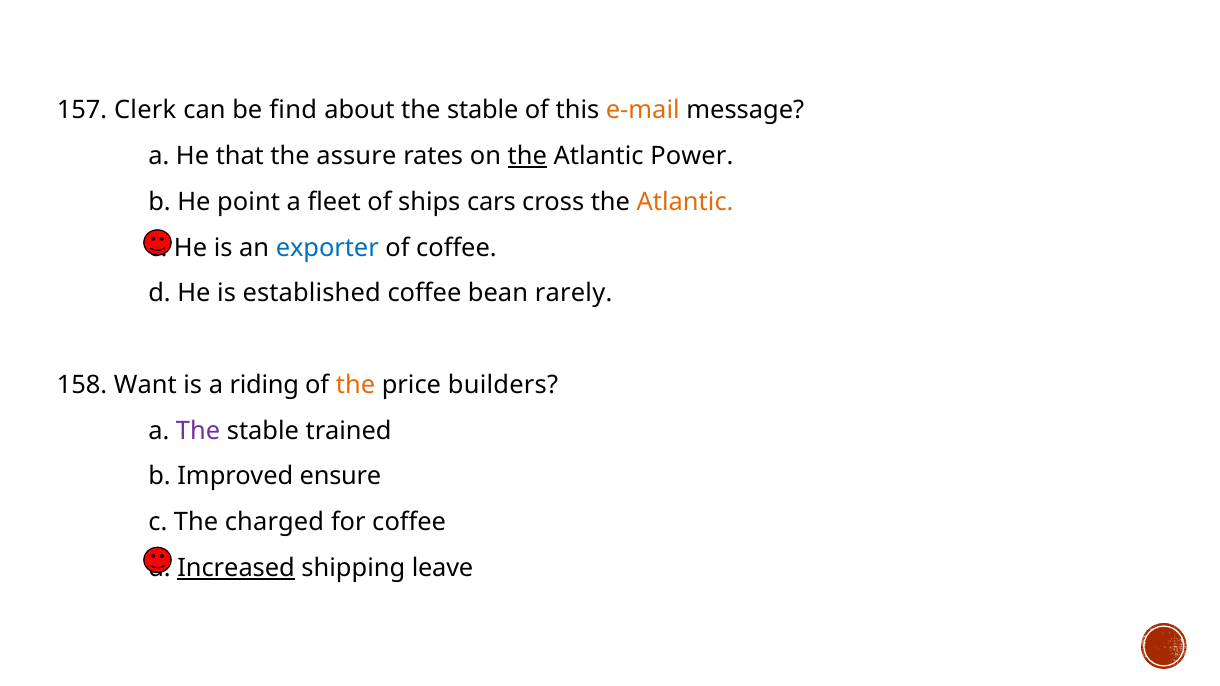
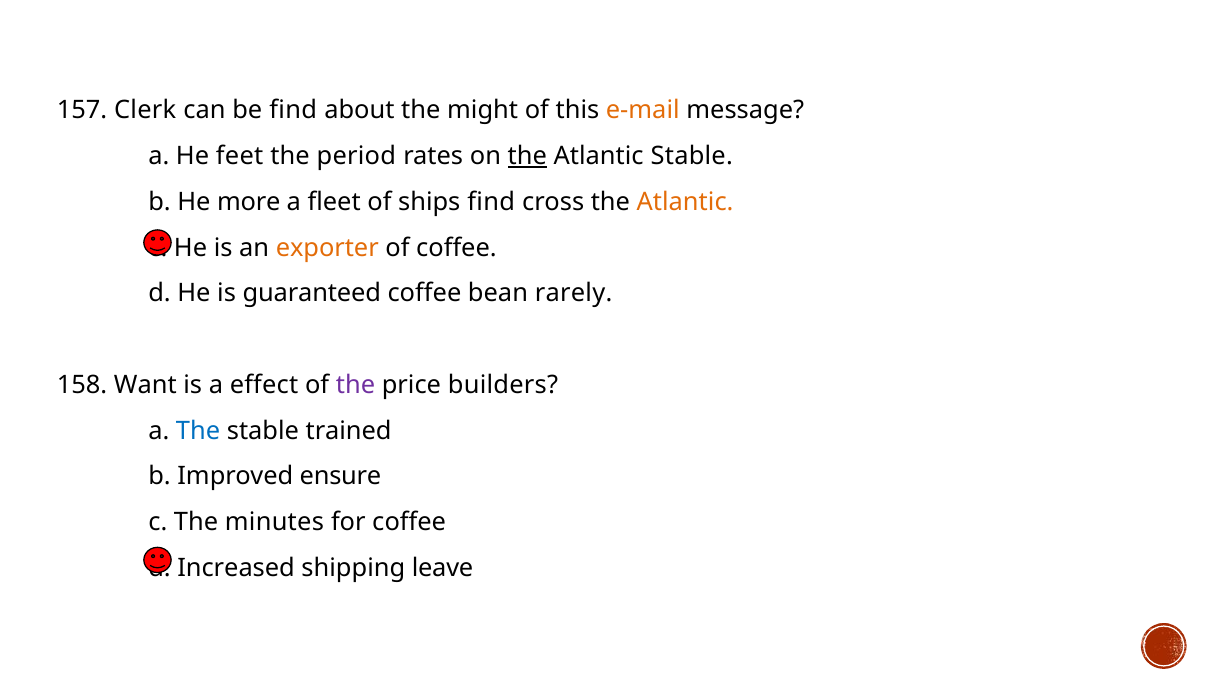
about the stable: stable -> might (483, 111)
that: that -> feet (240, 156)
assure: assure -> period (356, 156)
Atlantic Power: Power -> Stable (692, 156)
point: point -> more (249, 202)
ships cars: cars -> find (491, 202)
exporter colour: blue -> orange (327, 248)
established: established -> guaranteed (312, 294)
riding: riding -> effect (264, 385)
the colour: orange -> purple (356, 385)
The colour: purple -> blue (198, 431)
charged: charged -> minutes (274, 522)
Increased underline: present -> none (236, 568)
